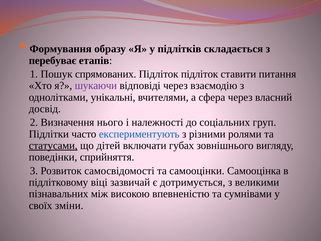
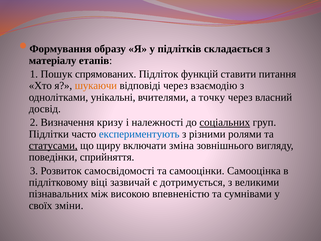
перебуває: перебуває -> матеріалу (53, 60)
Підліток підліток: підліток -> функцій (200, 74)
шукаючи colour: purple -> orange (96, 86)
сфера: сфера -> точку (212, 97)
нього: нього -> кризу (110, 122)
соціальних underline: none -> present (225, 122)
дітей: дітей -> щиру (108, 145)
губах: губах -> зміна (181, 145)
